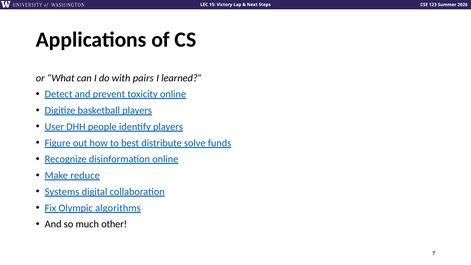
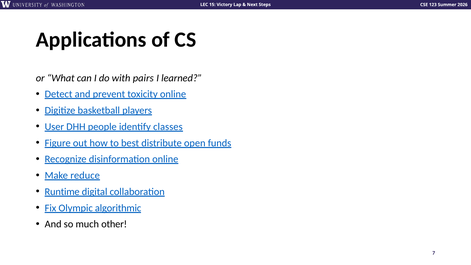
identify players: players -> classes (168, 127)
solve: solve -> open (195, 143)
Systems: Systems -> Runtime (62, 192)
algorithms: algorithms -> algorithmic (118, 208)
